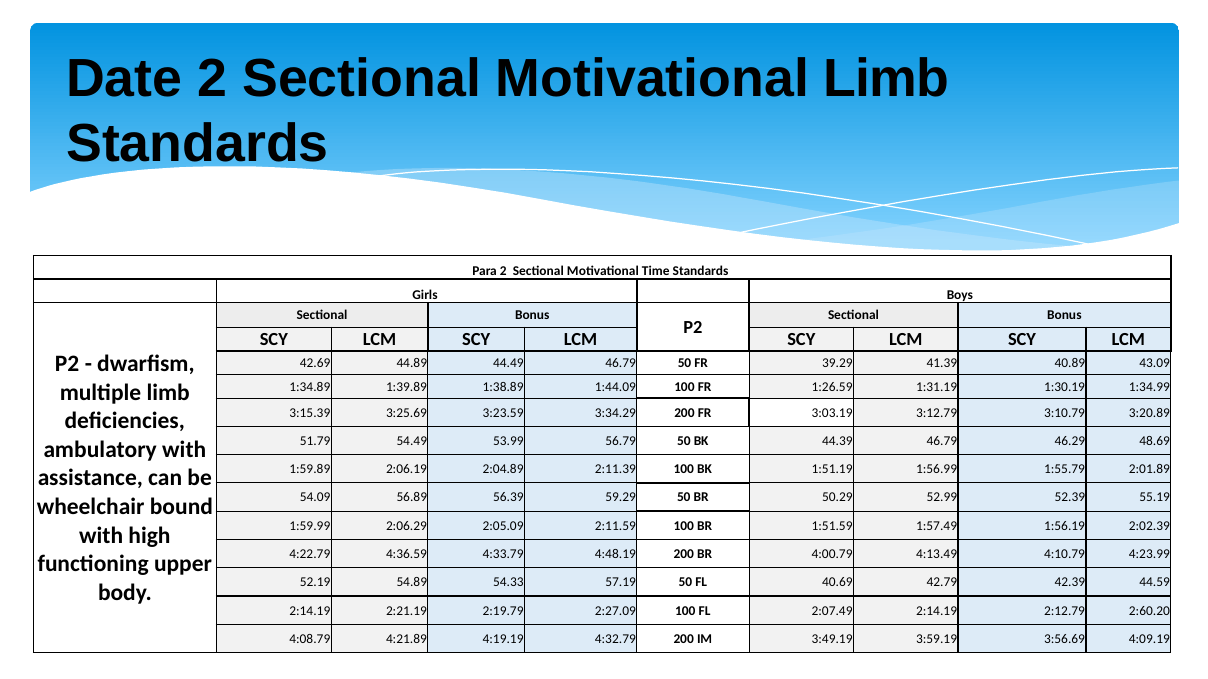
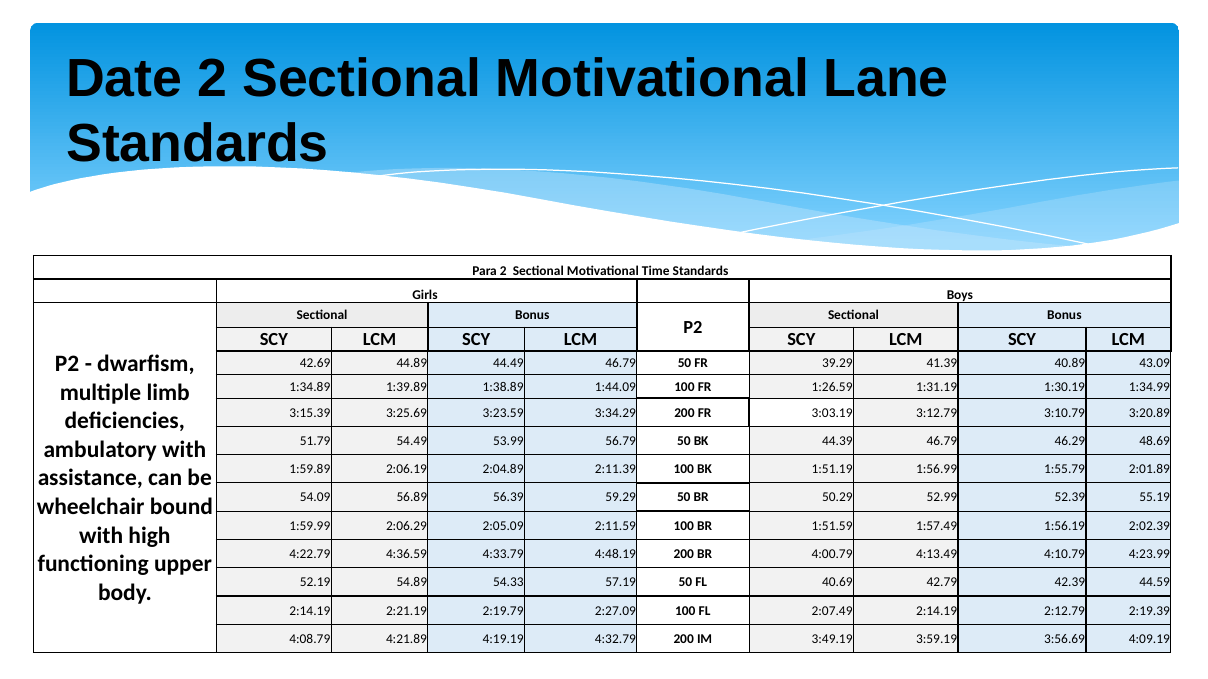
Motivational Limb: Limb -> Lane (886, 79)
2:60.20: 2:60.20 -> 2:19.39 (1149, 611)
